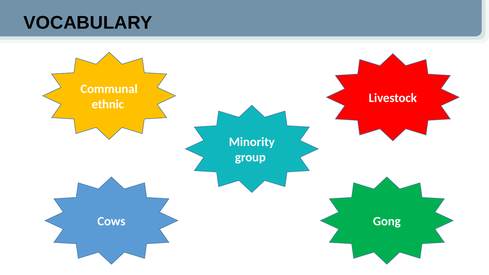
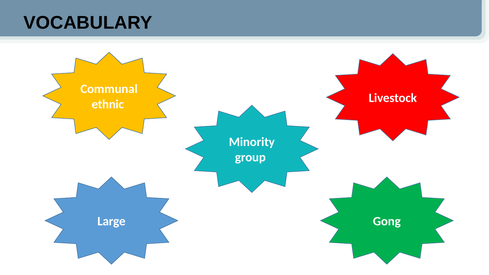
Cows: Cows -> Large (111, 222)
